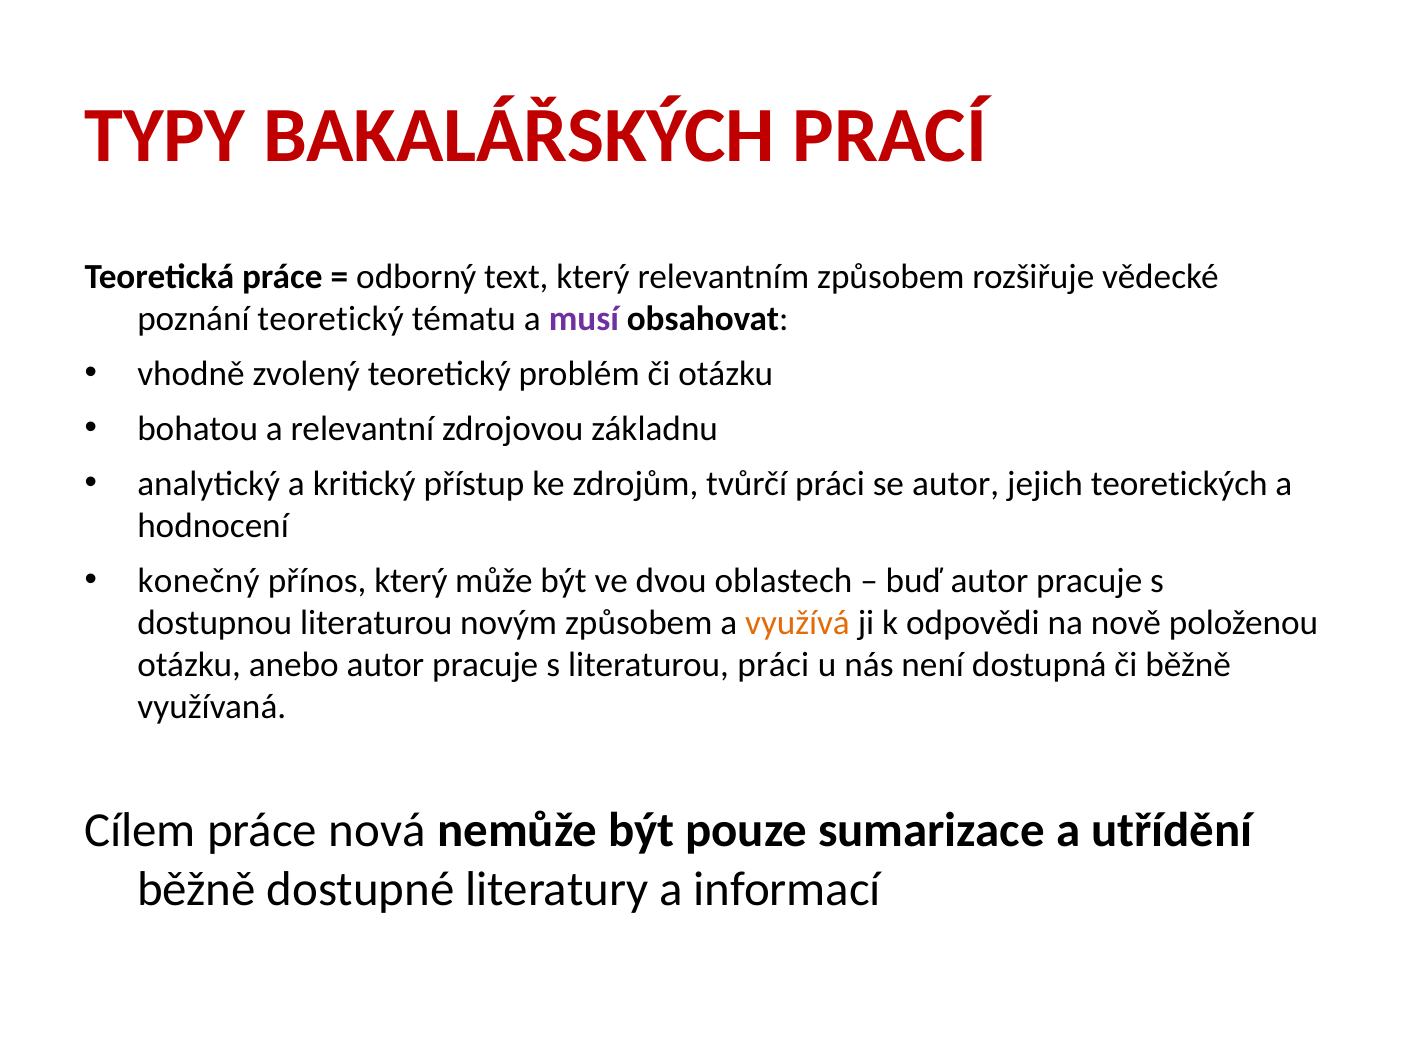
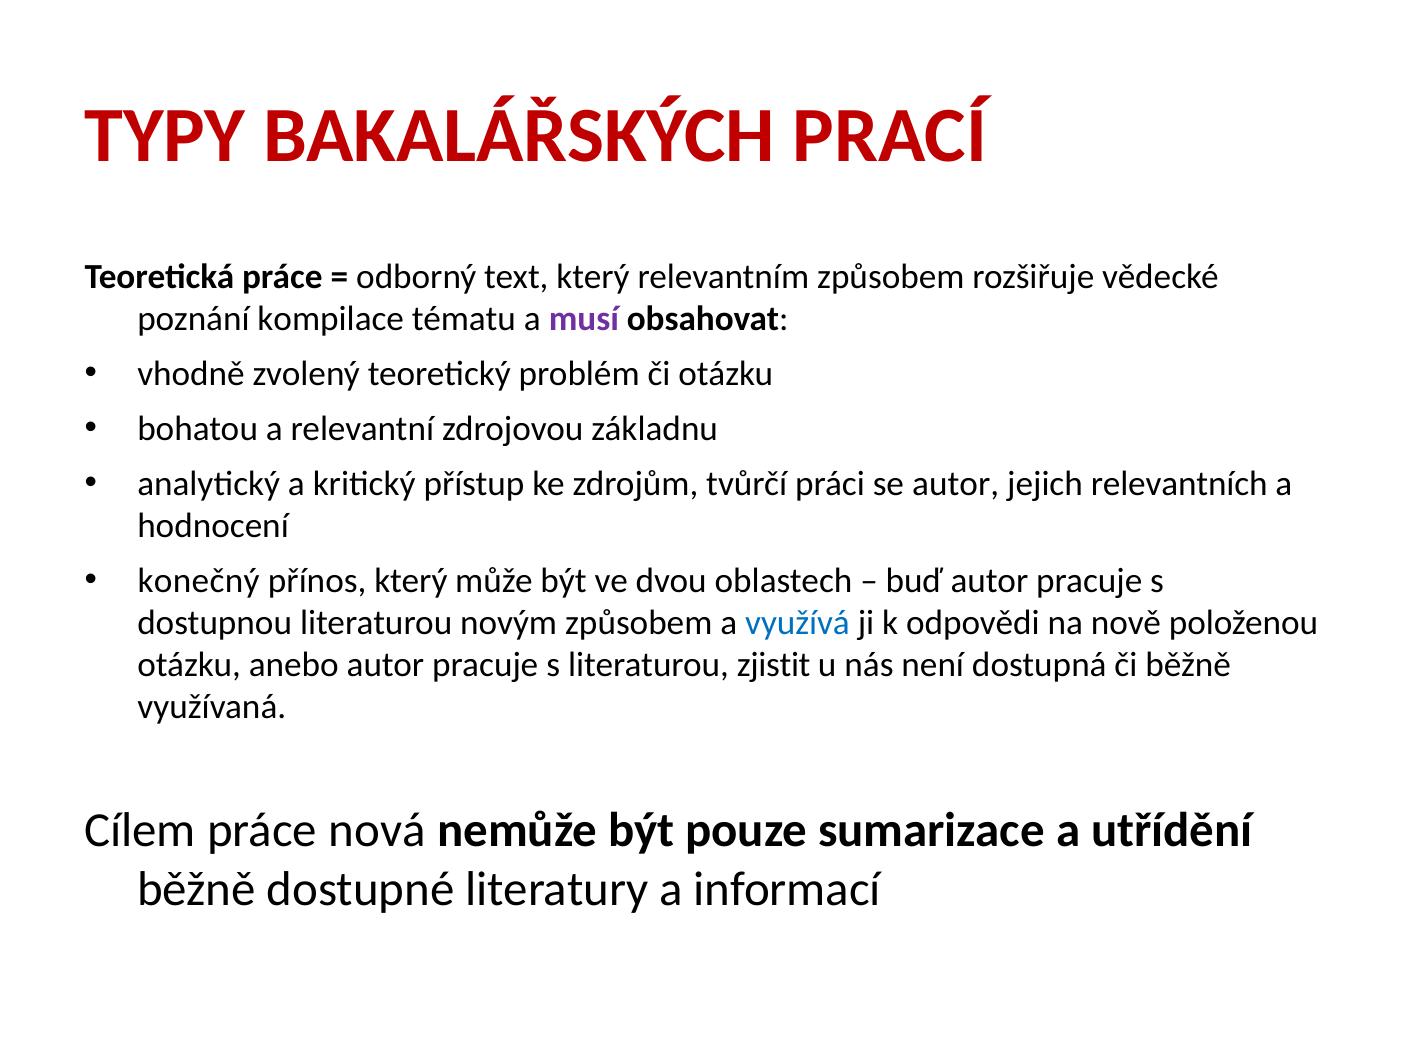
poznání teoretický: teoretický -> kompilace (331, 319)
teoretických: teoretických -> relevantních (1179, 484)
využívá colour: orange -> blue (798, 623)
literaturou práci: práci -> zjistit (774, 666)
